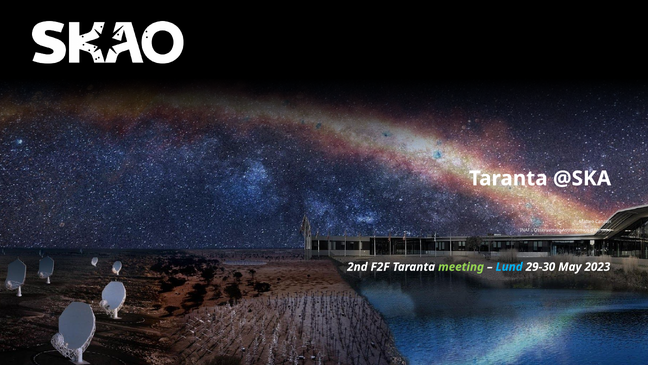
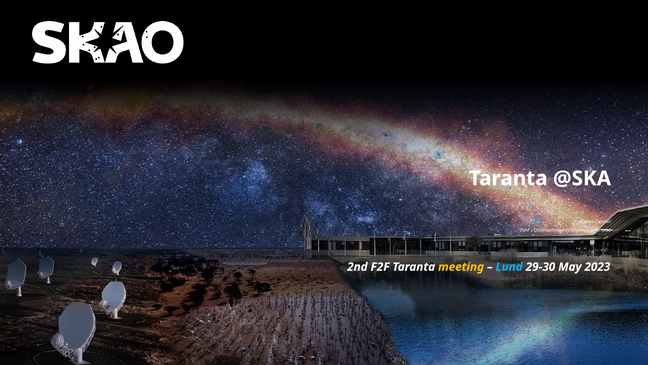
meeting colour: light green -> yellow (461, 267)
